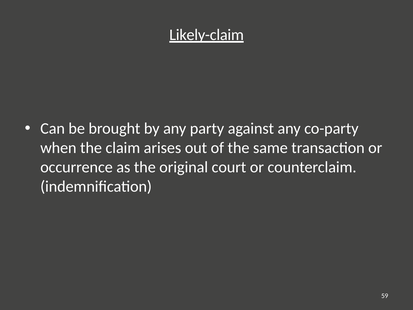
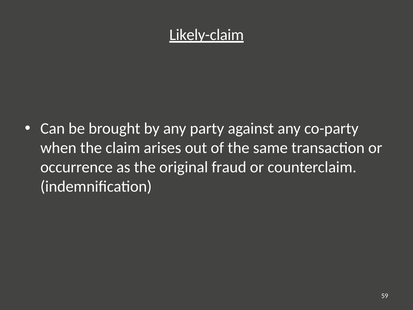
court: court -> fraud (229, 167)
